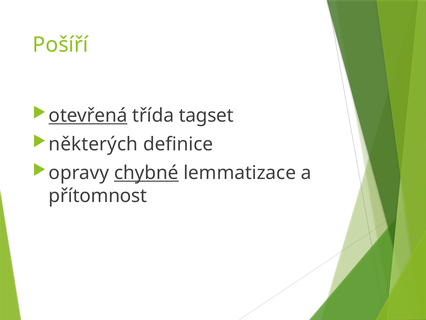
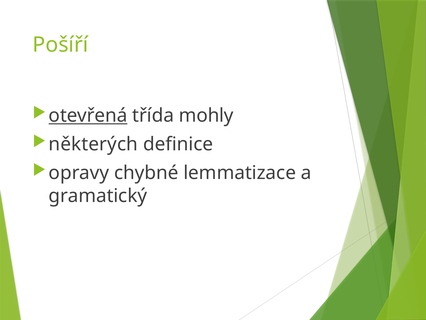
tagset: tagset -> mohly (206, 115)
chybné underline: present -> none (146, 173)
přítomnost: přítomnost -> gramatický (98, 195)
